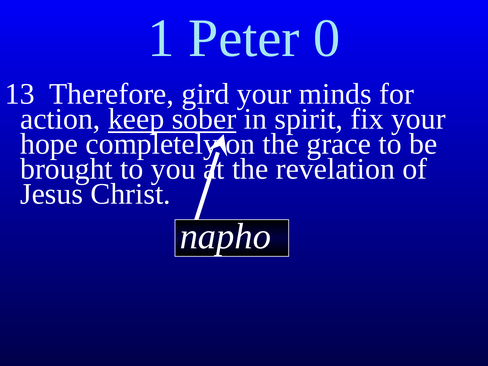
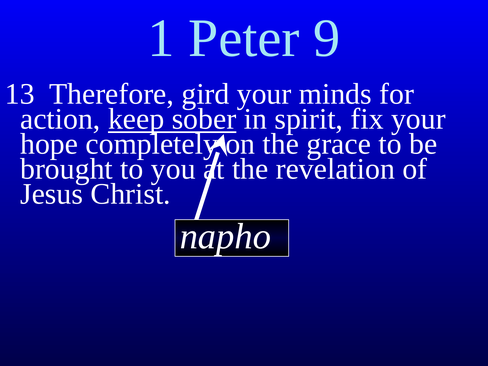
0: 0 -> 9 (327, 38)
